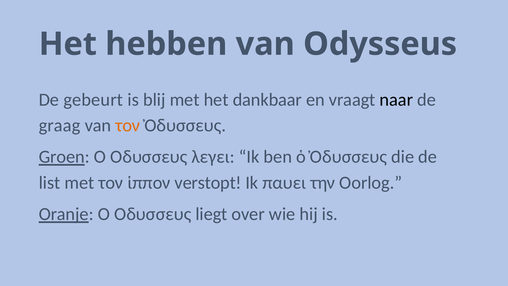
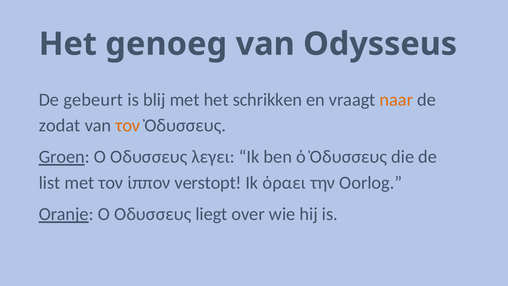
hebben: hebben -> genoeg (166, 44)
dankbaar: dankbaar -> schrikken (267, 100)
naar colour: black -> orange (396, 100)
graag: graag -> zodat (60, 125)
παυει: παυει -> ὁραει (284, 183)
